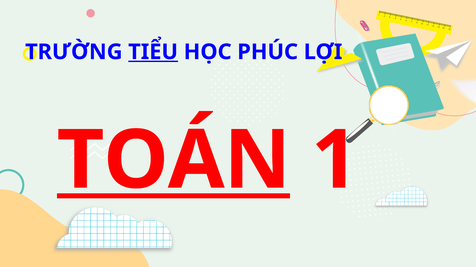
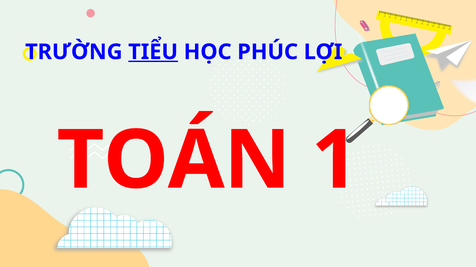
TOÁN underline: present -> none (174, 161)
